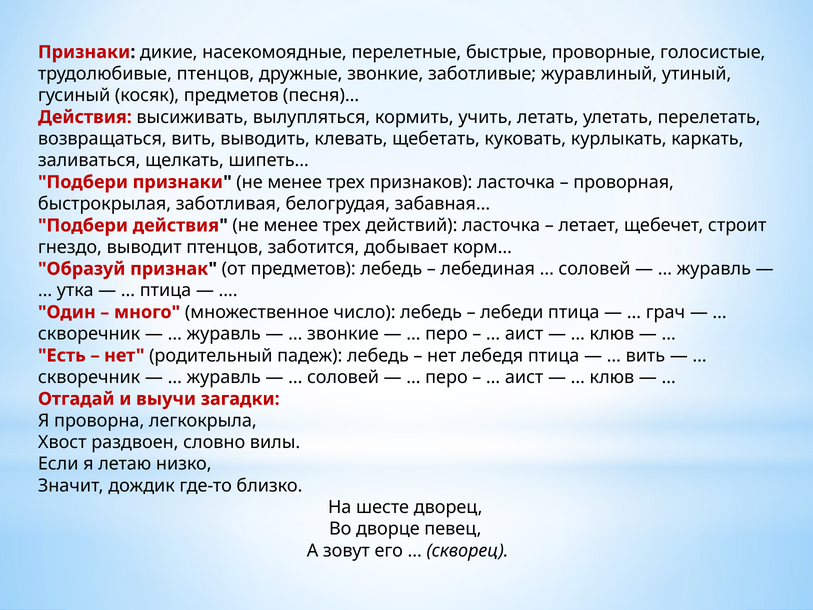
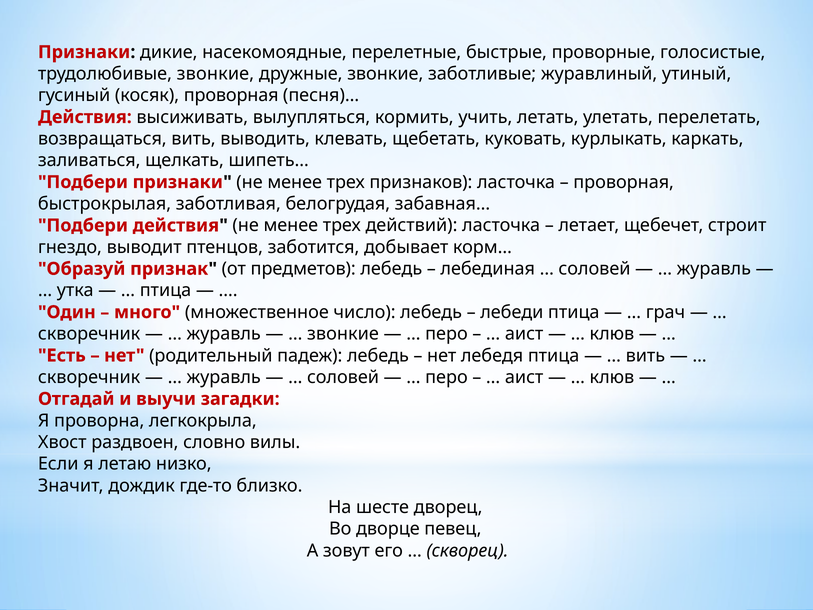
трудолюбивые птенцов: птенцов -> звонкие (215, 74)
косяк предметов: предметов -> проворная (231, 95)
